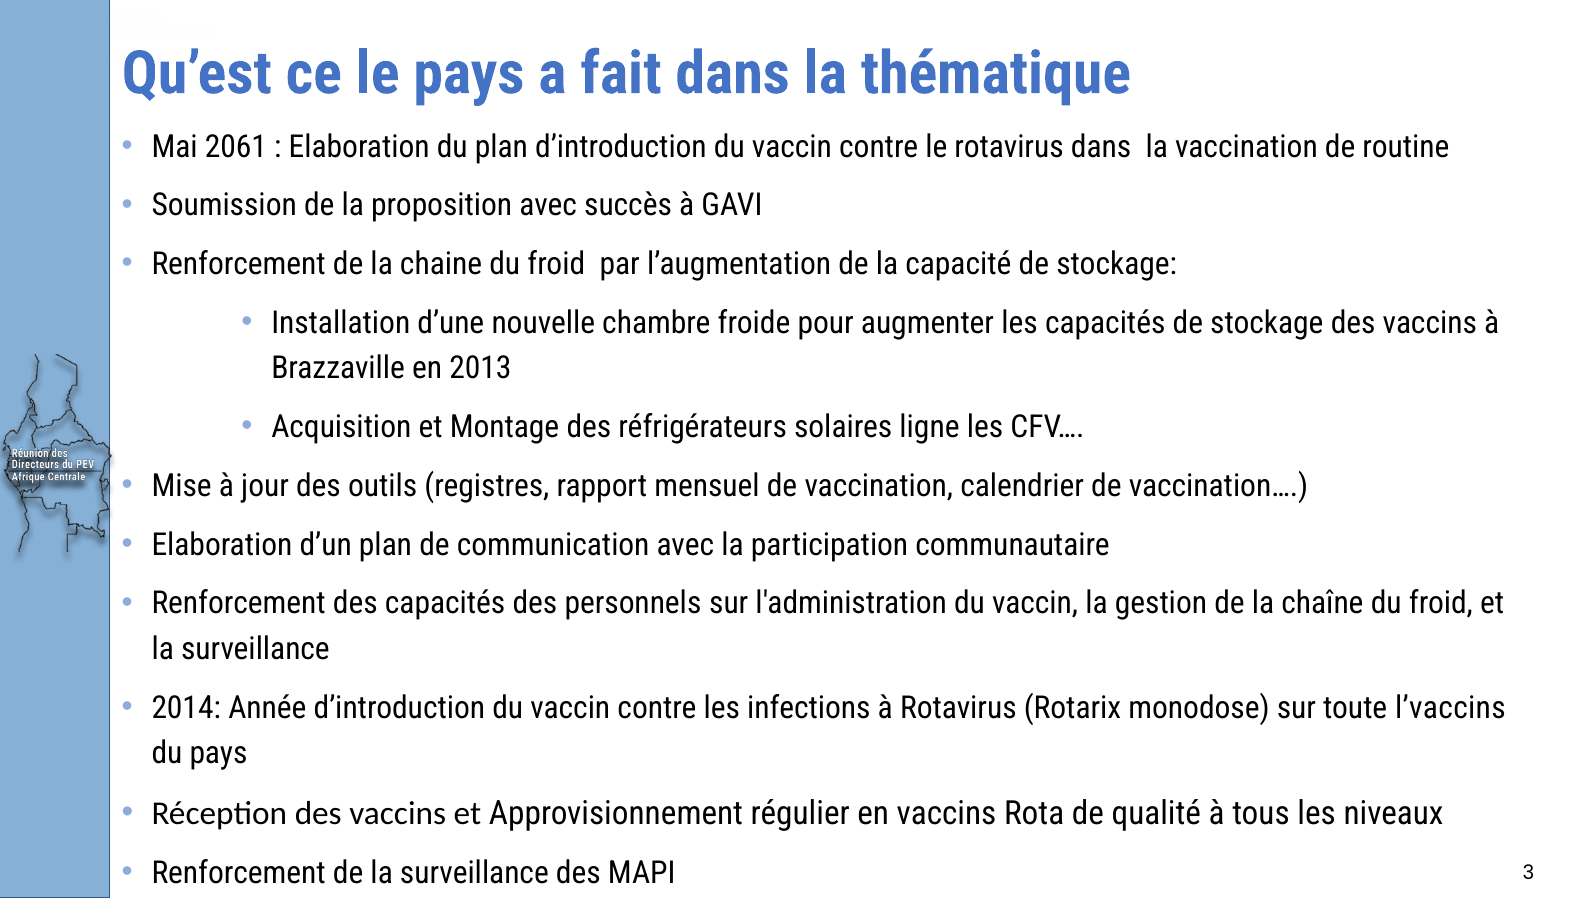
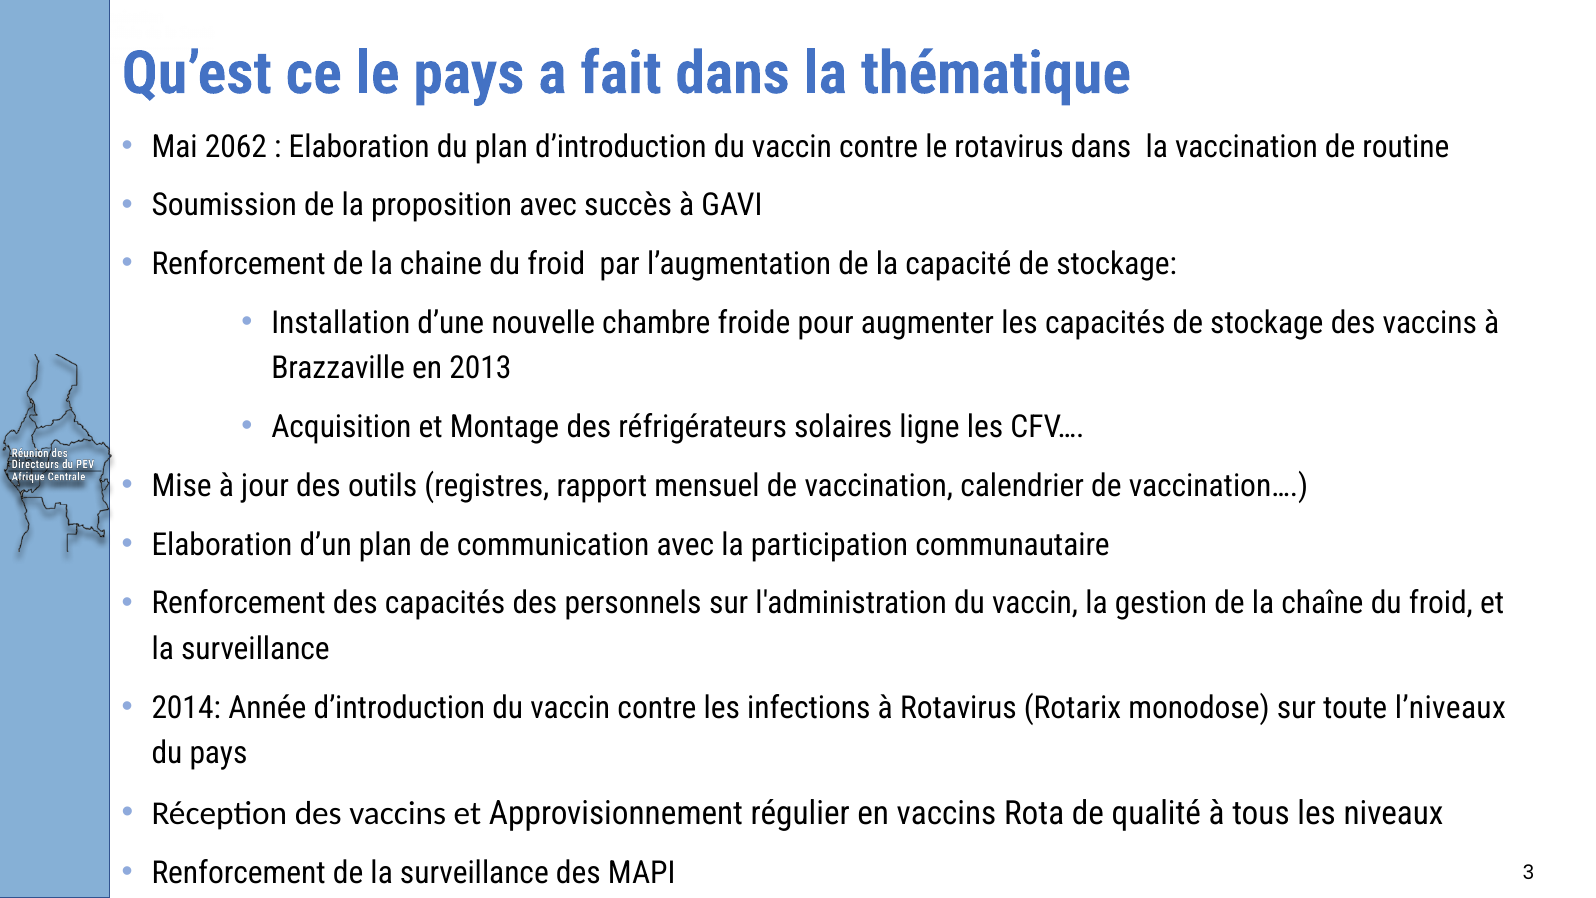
2061: 2061 -> 2062 (236, 147)
l’vaccins: l’vaccins -> l’niveaux (1450, 707)
